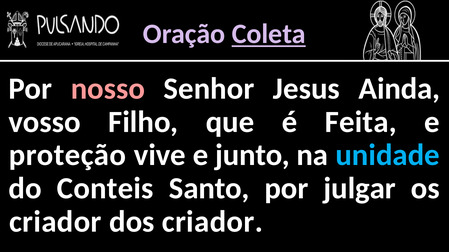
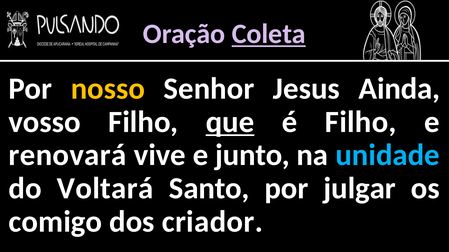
nosso colour: pink -> yellow (108, 89)
que underline: none -> present (230, 122)
é Feita: Feita -> Filho (361, 122)
proteção: proteção -> renovará (67, 155)
Conteis: Conteis -> Voltará (105, 189)
criador: criador -> comigo (55, 222)
